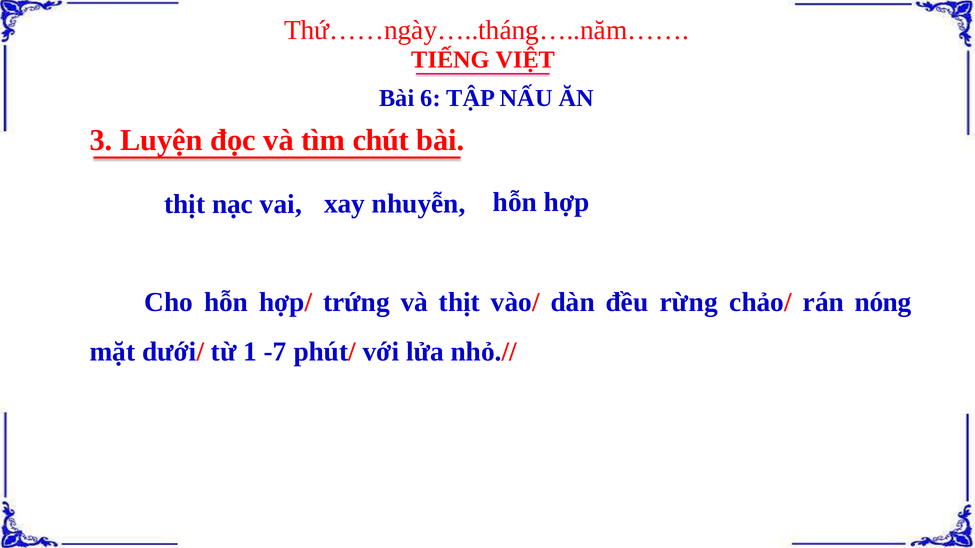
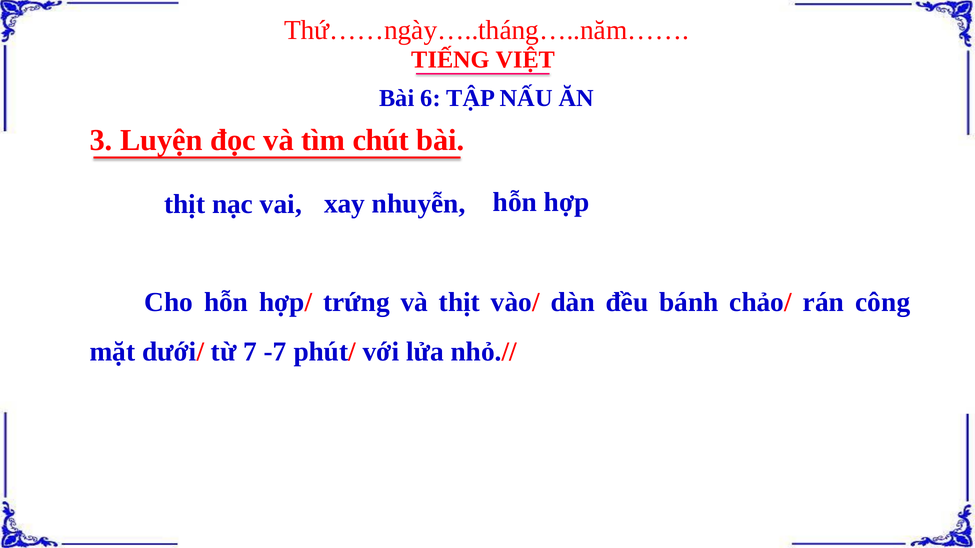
rừng: rừng -> bánh (689, 302)
nóng: nóng -> công (883, 302)
1: 1 -> 7 (250, 352)
